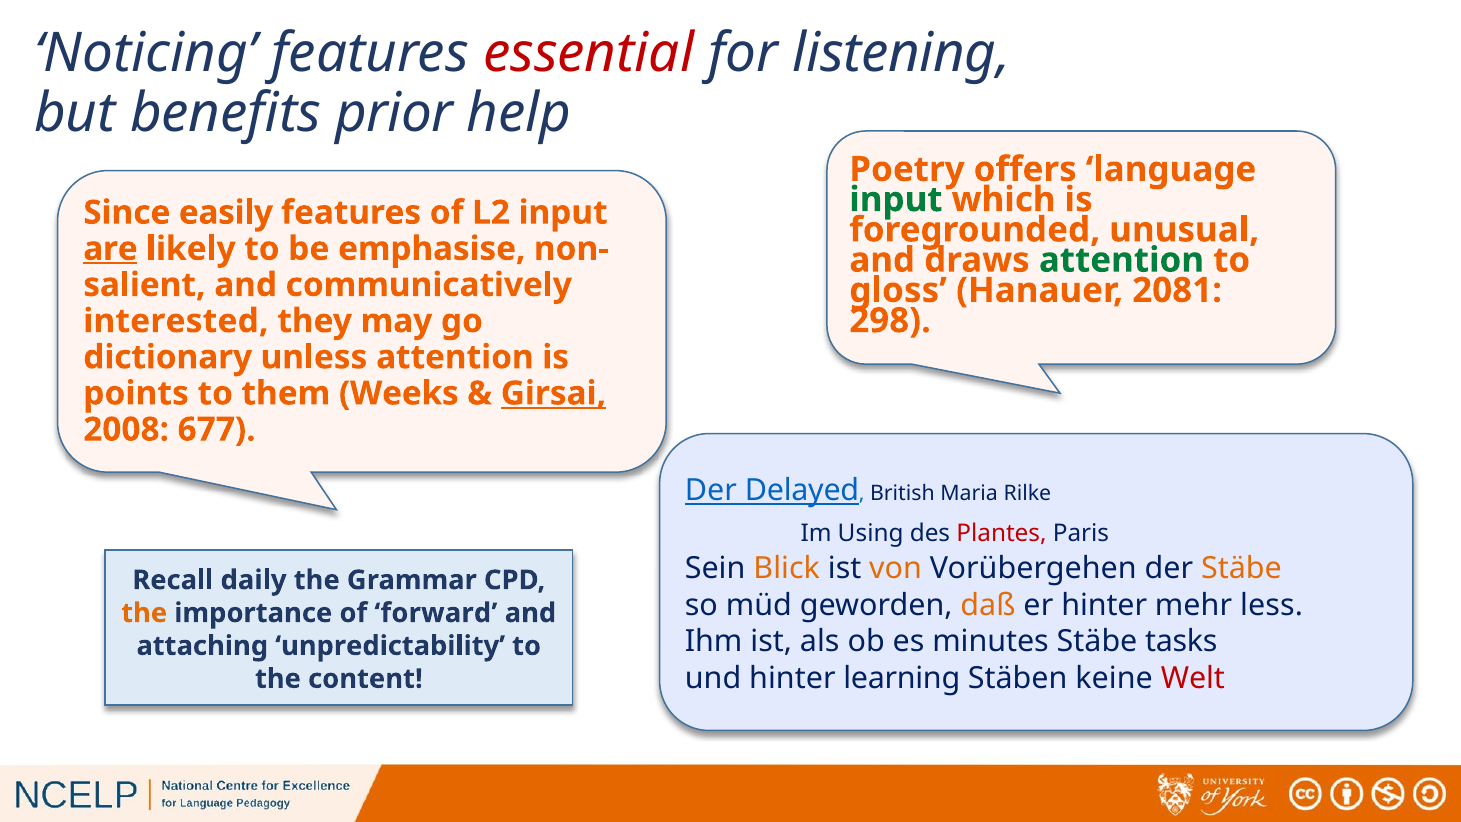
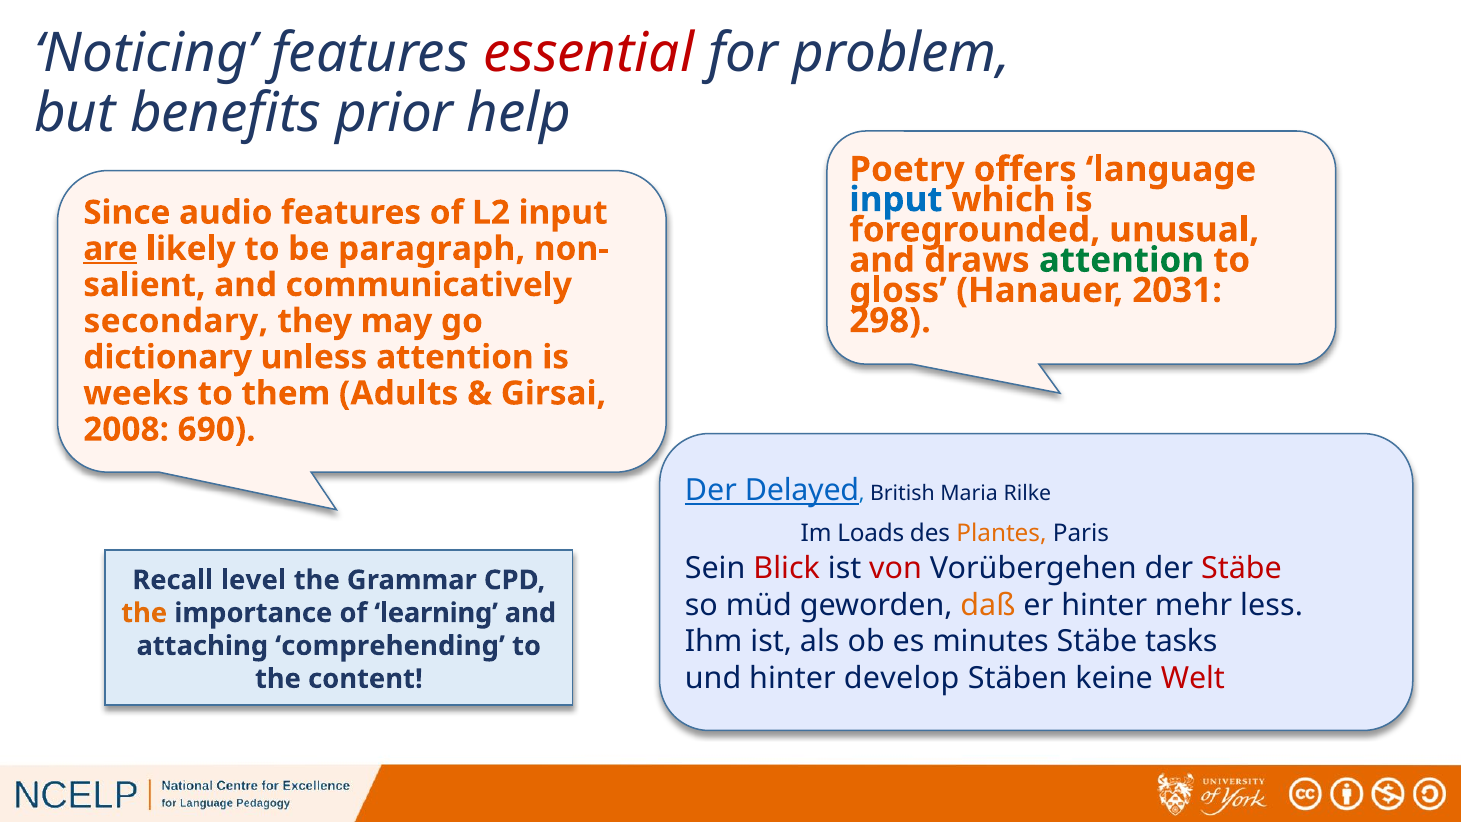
listening: listening -> problem (901, 54)
input colour: green -> blue (896, 200)
easily: easily -> audio (226, 213)
emphasise: emphasise -> paragraph (432, 249)
2081: 2081 -> 2031 (1177, 290)
interested: interested -> secondary (176, 321)
points: points -> weeks (136, 393)
Weeks: Weeks -> Adults (399, 393)
Girsai underline: present -> none (553, 393)
677: 677 -> 690 (217, 429)
Using: Using -> Loads (871, 534)
Plantes colour: red -> orange (1002, 534)
Blick colour: orange -> red (787, 568)
von colour: orange -> red (896, 568)
Stäbe colour: orange -> red (1241, 568)
daily: daily -> level (253, 580)
forward: forward -> learning (436, 613)
unpredictability: unpredictability -> comprehending (390, 646)
learning: learning -> develop (902, 678)
